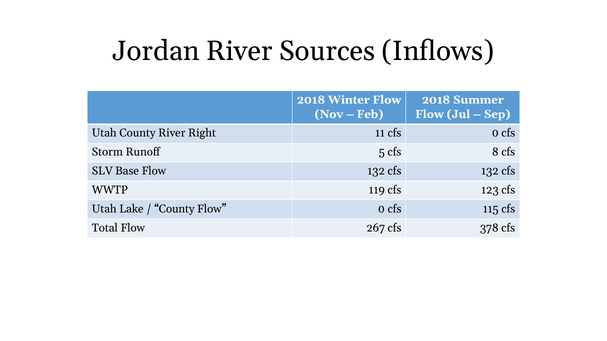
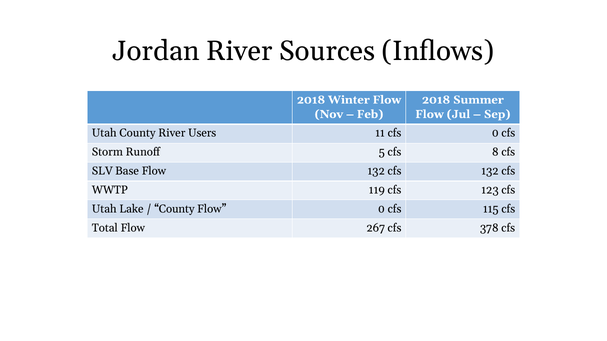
Right: Right -> Users (202, 133)
